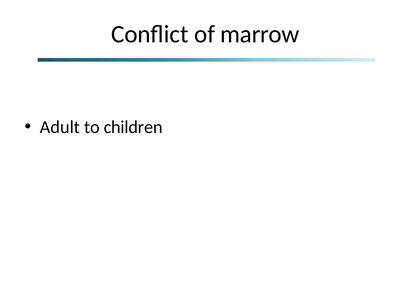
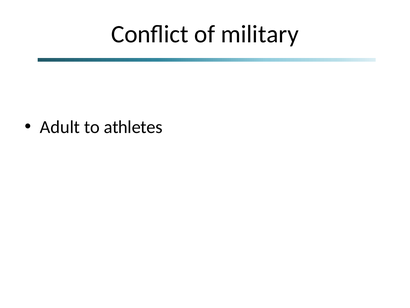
marrow: marrow -> military (260, 34)
children: children -> athletes (133, 127)
